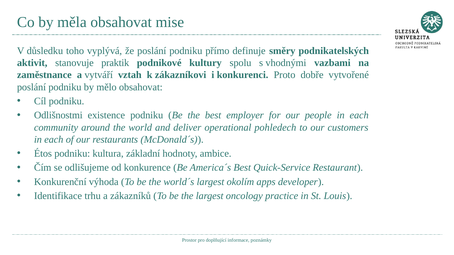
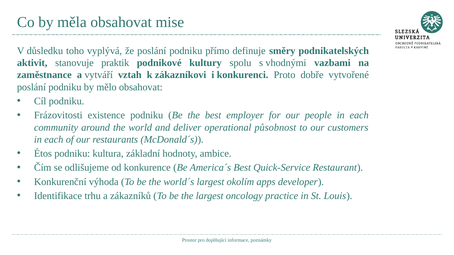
Odlišnostmi: Odlišnostmi -> Frázovitosti (58, 115)
pohledech: pohledech -> působnost (275, 128)
